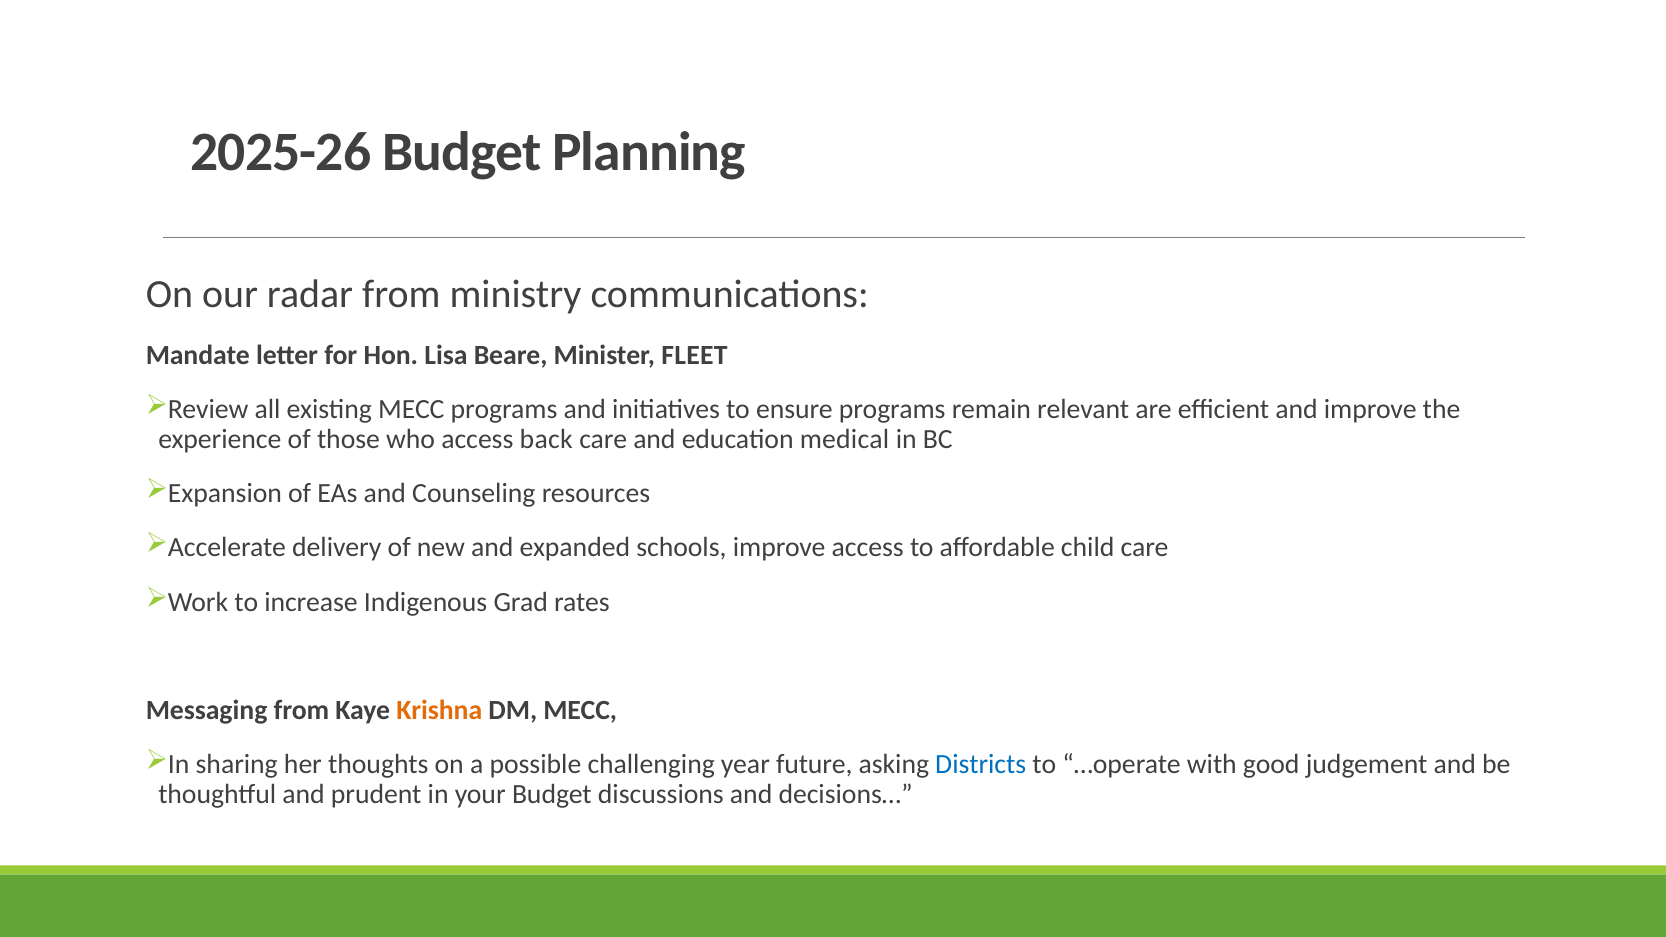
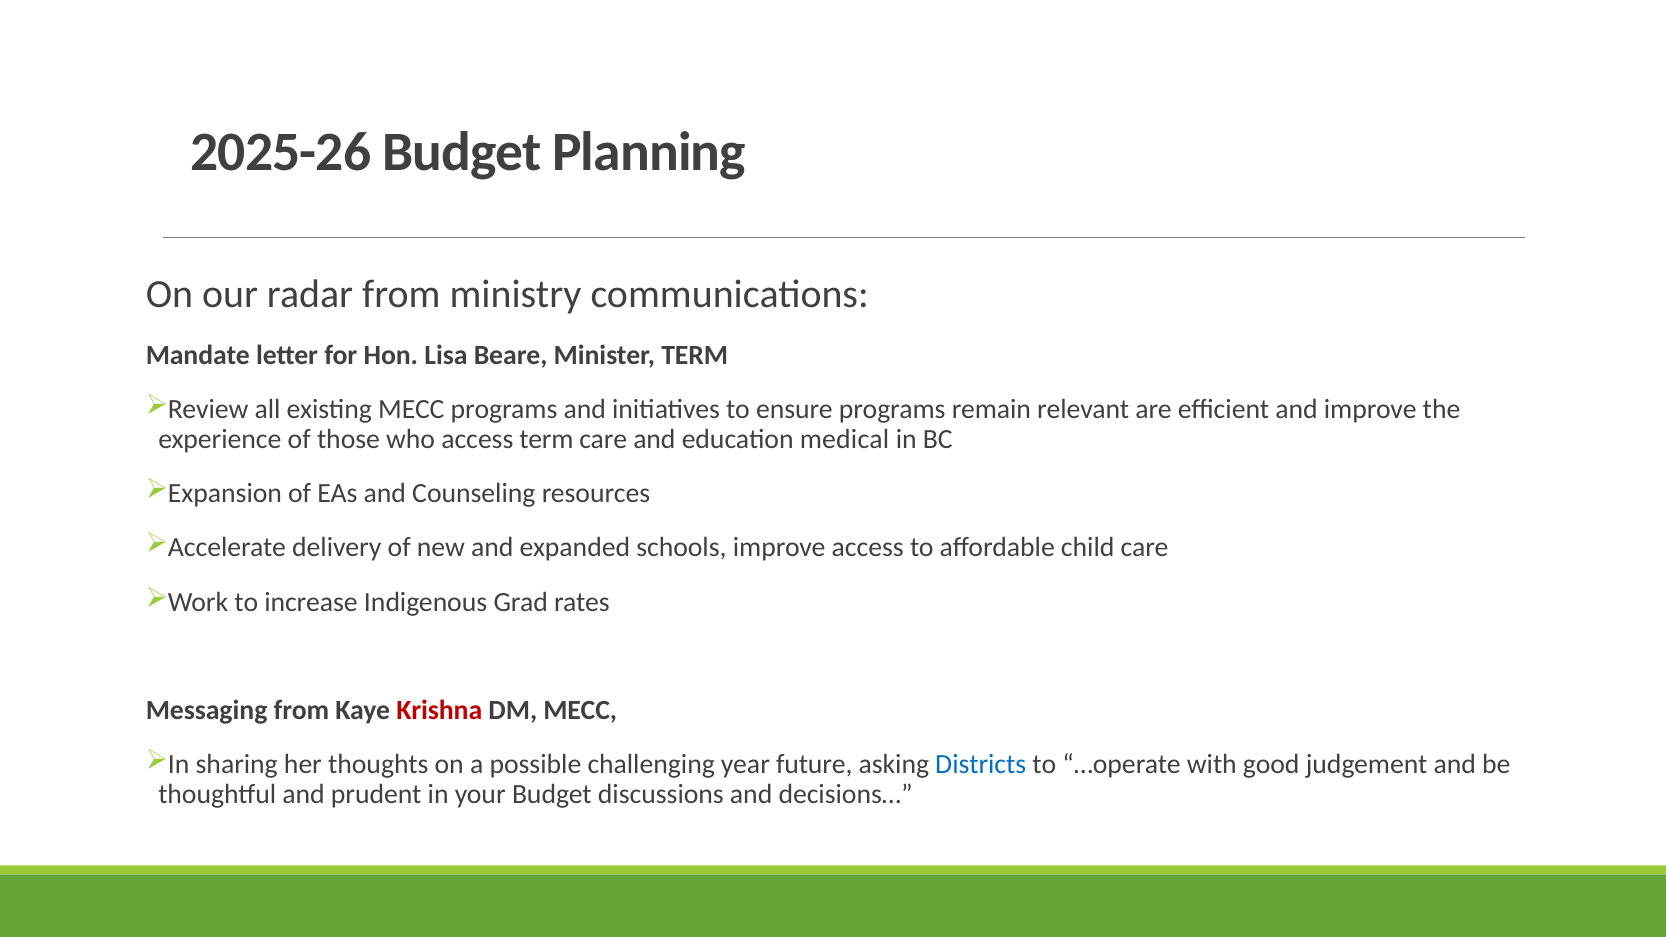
Minister FLEET: FLEET -> TERM (695, 355)
access back: back -> term (546, 439)
Krishna colour: orange -> red (439, 710)
